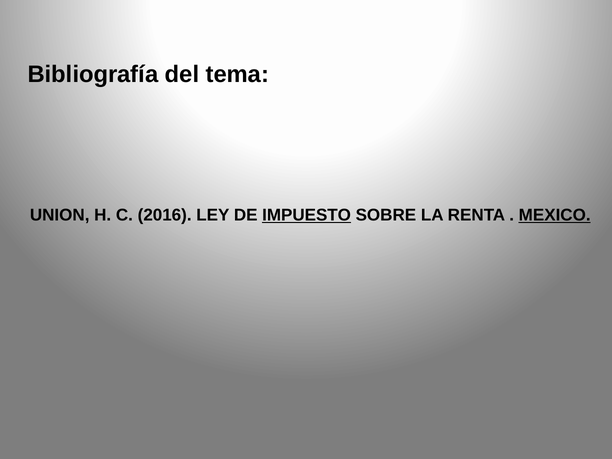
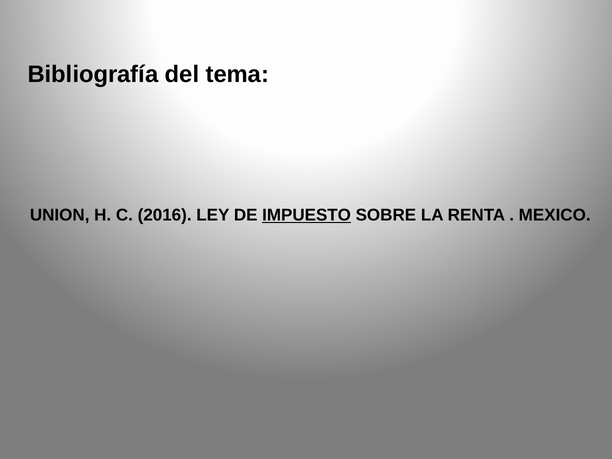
MEXICO underline: present -> none (555, 215)
